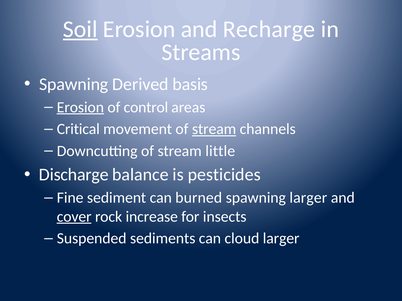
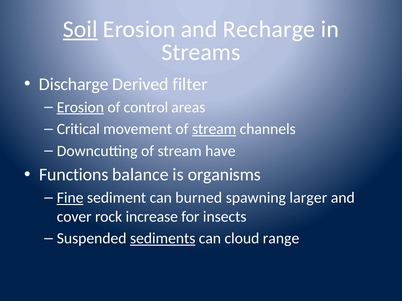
Spawning: Spawning -> Discharge (74, 84)
basis: basis -> filter (190, 84)
little: little -> have (220, 151)
Discharge: Discharge -> Functions (74, 175)
pesticides: pesticides -> organisms (224, 175)
Fine underline: none -> present (70, 198)
cover underline: present -> none (74, 217)
sediments underline: none -> present (163, 239)
cloud larger: larger -> range (281, 239)
